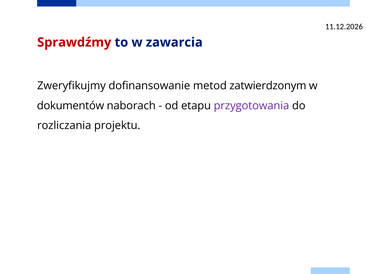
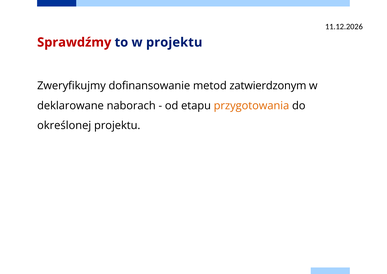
w zawarcia: zawarcia -> projektu (174, 42)
dokumentów: dokumentów -> deklarowane (70, 106)
przygotowania colour: purple -> orange (251, 106)
rozliczania: rozliczania -> określonej (64, 125)
